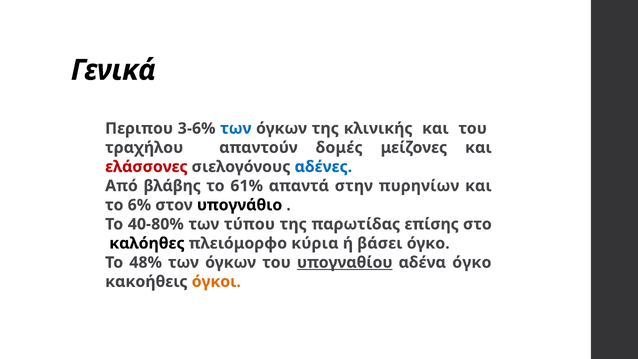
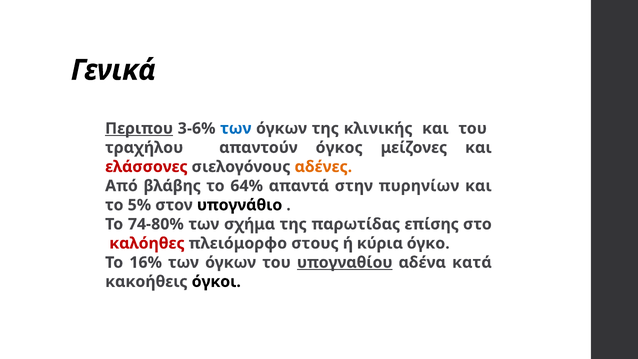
Περιπου underline: none -> present (139, 128)
δομές: δομές -> όγκος (339, 148)
αδένες colour: blue -> orange (323, 167)
61%: 61% -> 64% (247, 186)
6%: 6% -> 5% (139, 205)
40-80%: 40-80% -> 74-80% (156, 224)
τύπου: τύπου -> σχήμα (250, 224)
καλόηθες colour: black -> red (147, 243)
κύρια: κύρια -> στους (315, 243)
βάσει: βάσει -> κύρια (380, 243)
48%: 48% -> 16% (146, 262)
αδένα όγκο: όγκο -> κατά (472, 262)
όγκοι colour: orange -> black (216, 282)
